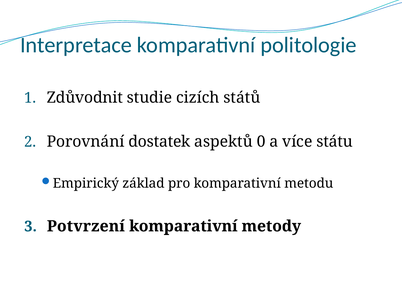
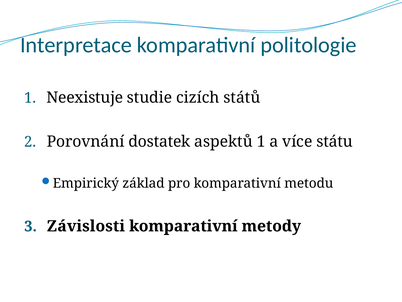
Zdůvodnit: Zdůvodnit -> Neexistuje (85, 98)
aspektů 0: 0 -> 1 (261, 141)
Potvrzení: Potvrzení -> Závislosti (86, 226)
